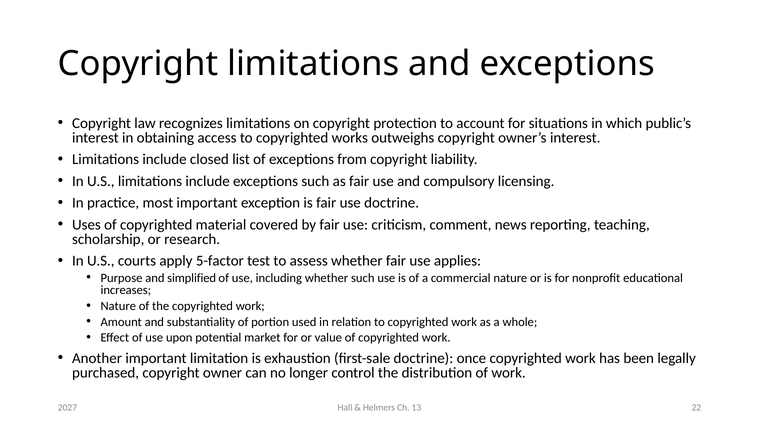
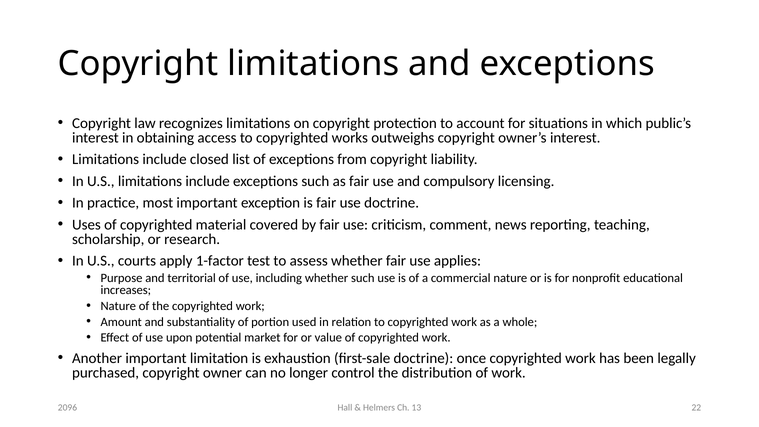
5-factor: 5-factor -> 1-factor (220, 261)
simplified: simplified -> territorial (192, 278)
2027: 2027 -> 2096 (67, 408)
